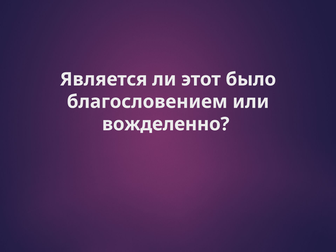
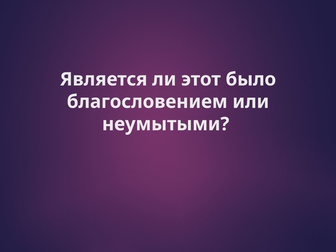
вожделенно: вожделенно -> неумытыми (166, 124)
